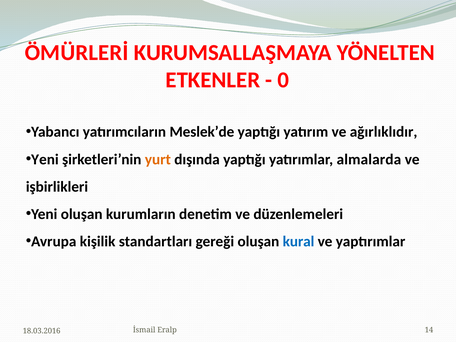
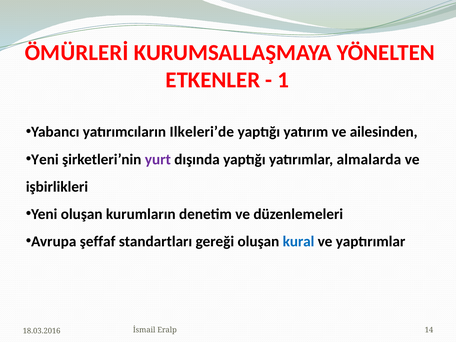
0: 0 -> 1 (283, 80)
Meslek’de: Meslek’de -> Ilkeleri’de (202, 132)
ağırlıklıdır: ağırlıklıdır -> ailesinden (384, 132)
yurt colour: orange -> purple (158, 159)
kişilik: kişilik -> şeffaf (98, 241)
